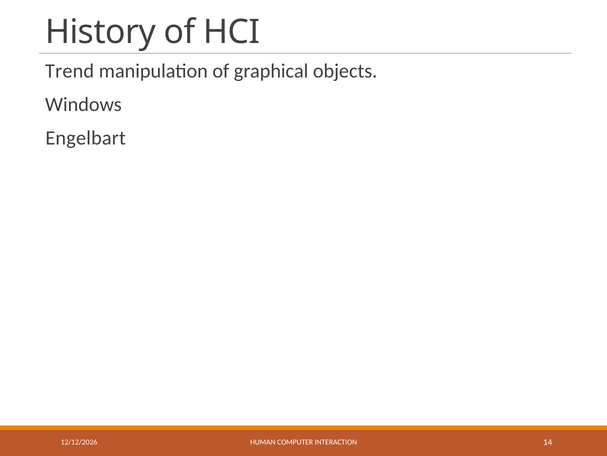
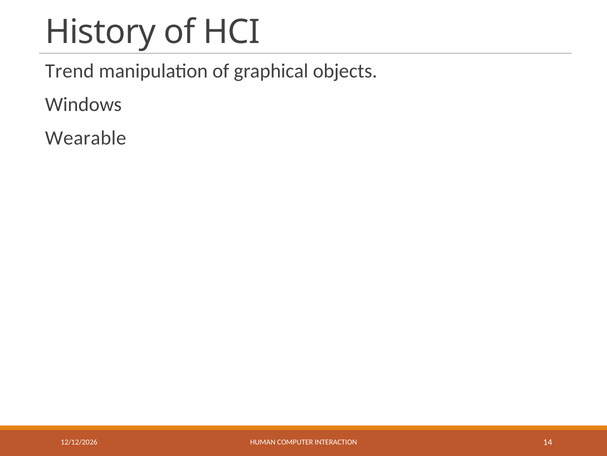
Engelbart: Engelbart -> Wearable (86, 138)
